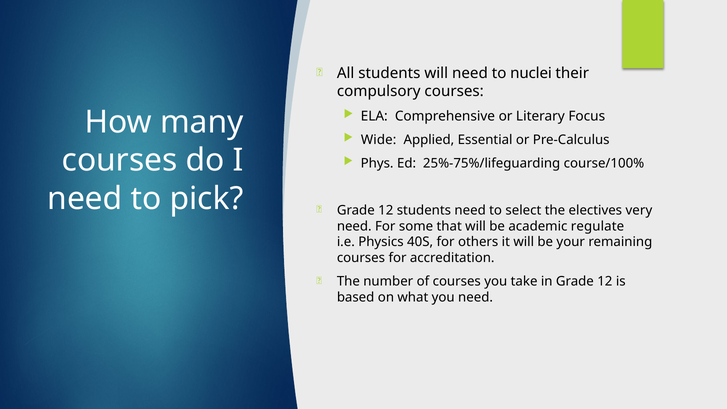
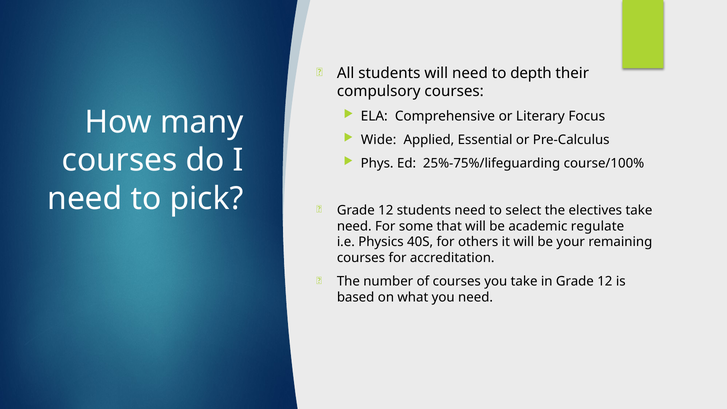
nuclei: nuclei -> depth (531, 73)
electives very: very -> take (639, 210)
